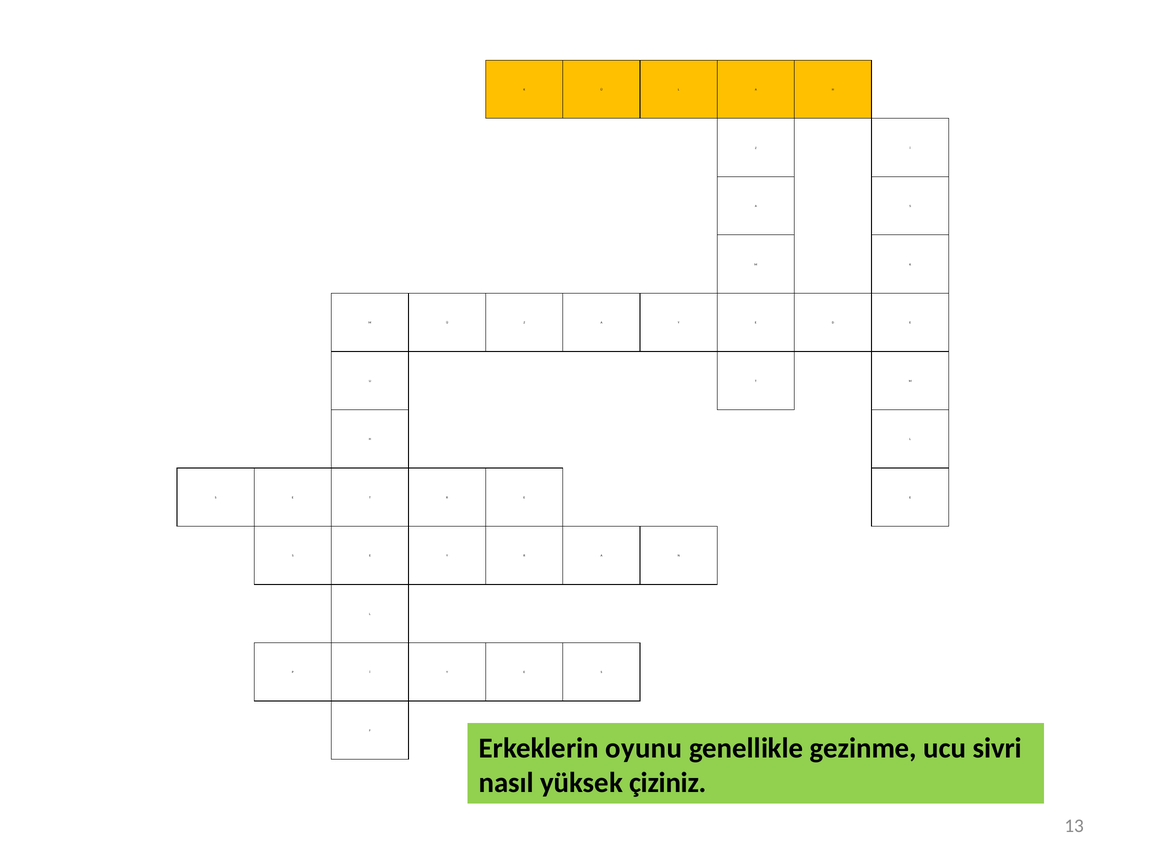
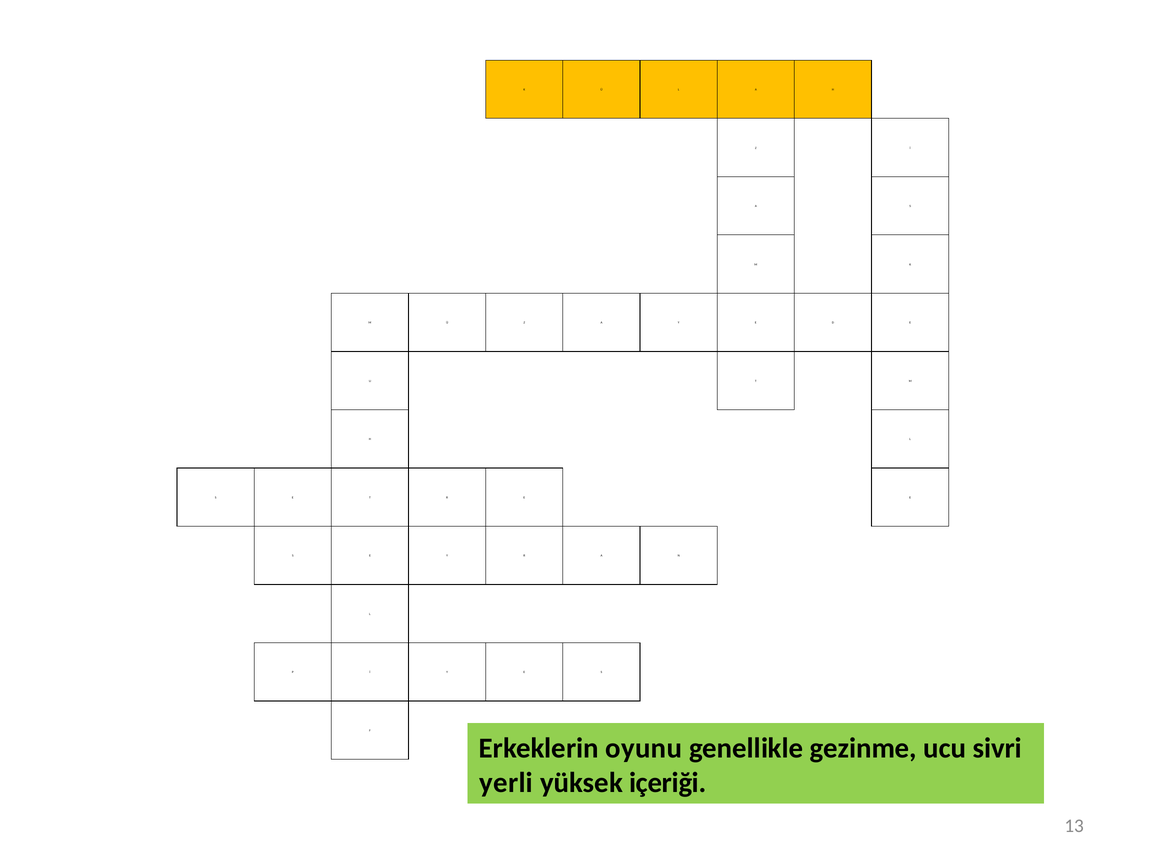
nasıl: nasıl -> yerli (506, 782)
çiziniz: çiziniz -> içeriği (668, 782)
